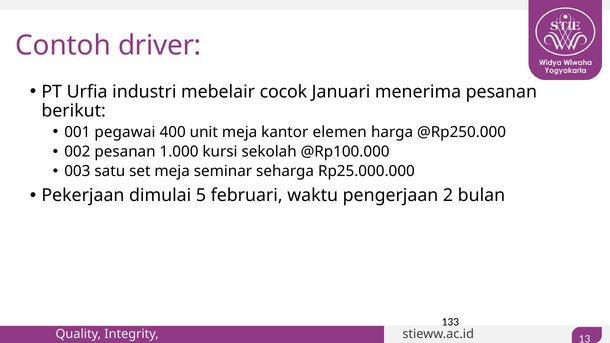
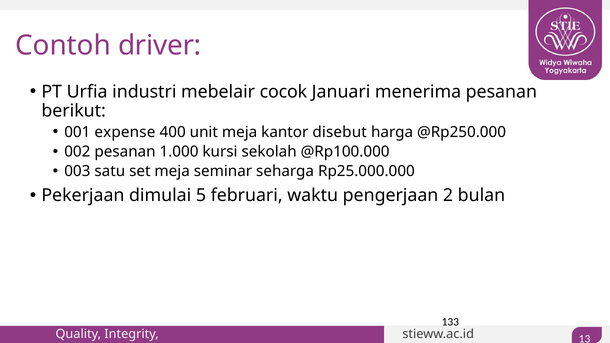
pegawai: pegawai -> expense (125, 132)
elemen: elemen -> disebut (340, 132)
